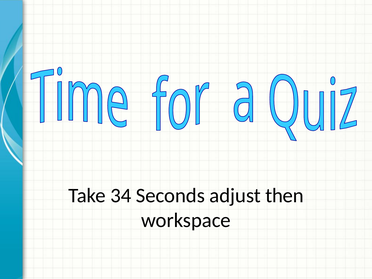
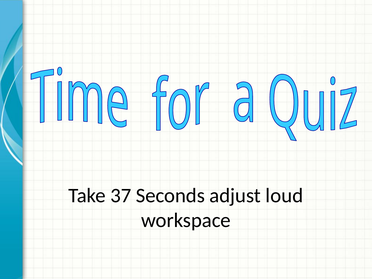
34: 34 -> 37 (121, 195)
then: then -> loud (284, 195)
